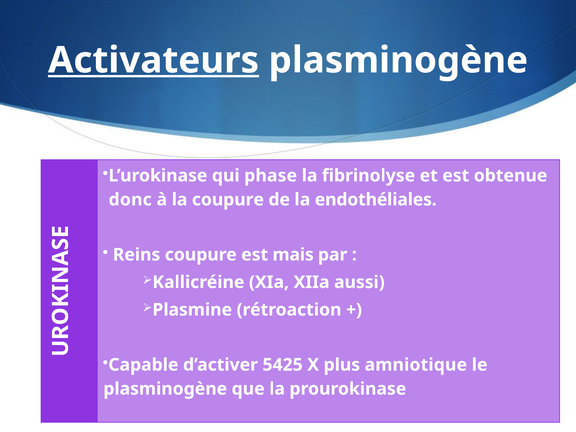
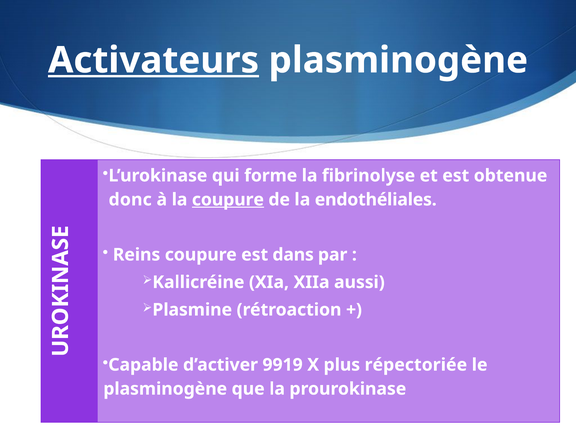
phase: phase -> forme (271, 176)
coupure underline: none -> present (228, 200)
mais: mais -> dans (293, 255)
5425: 5425 -> 9919 (283, 365)
amniotique: amniotique -> répectoriée (416, 365)
